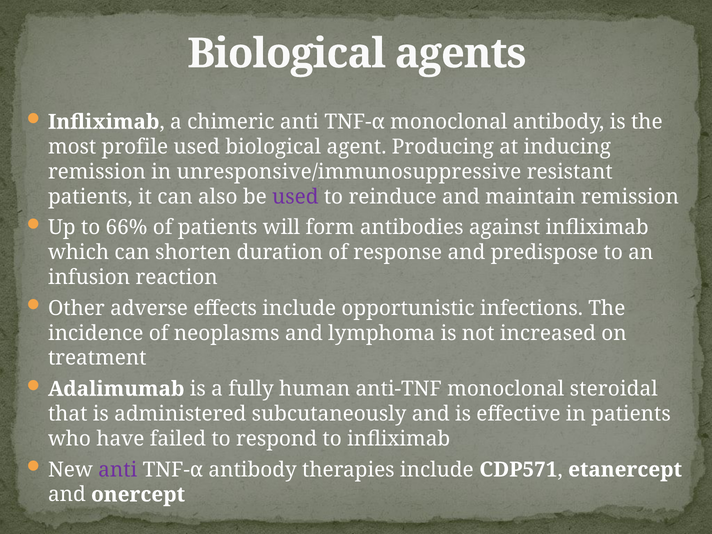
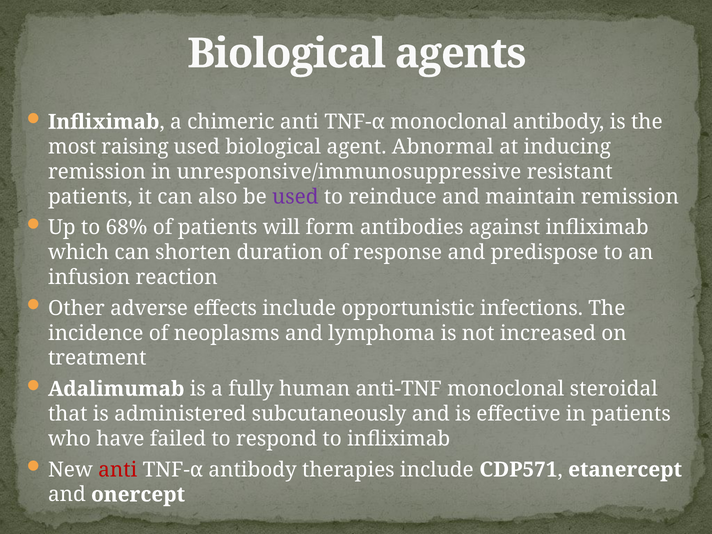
profile: profile -> raising (135, 147)
Producing: Producing -> Abnormal (443, 147)
66%: 66% -> 68% (127, 228)
anti colour: purple -> red (118, 470)
